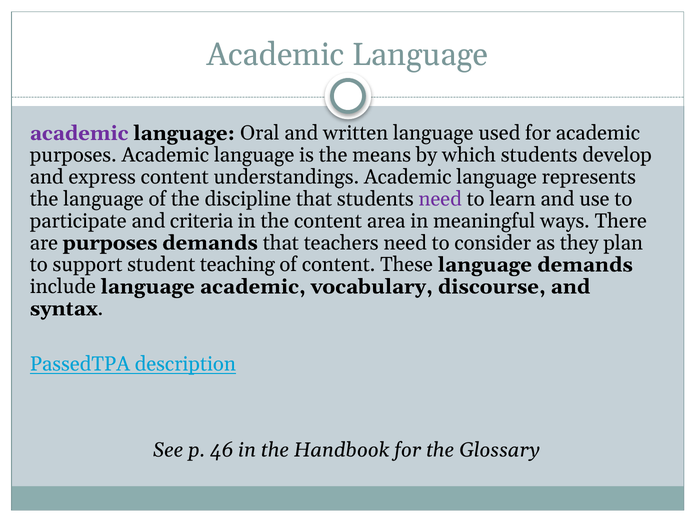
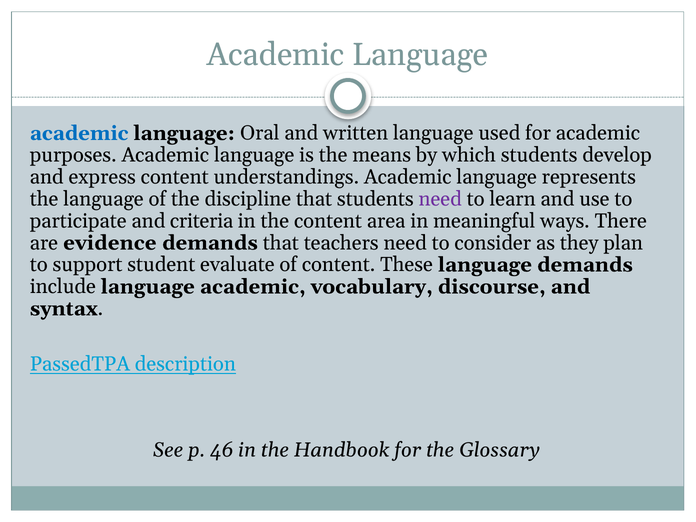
academic colour: purple -> blue (79, 133)
are purposes: purposes -> evidence (110, 243)
teaching: teaching -> evaluate (237, 265)
